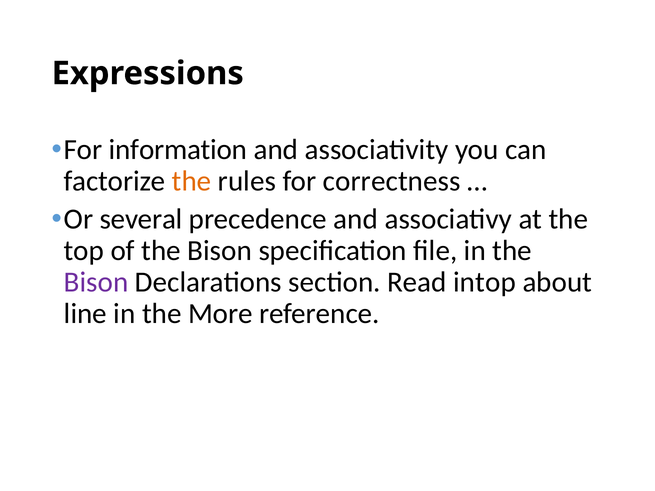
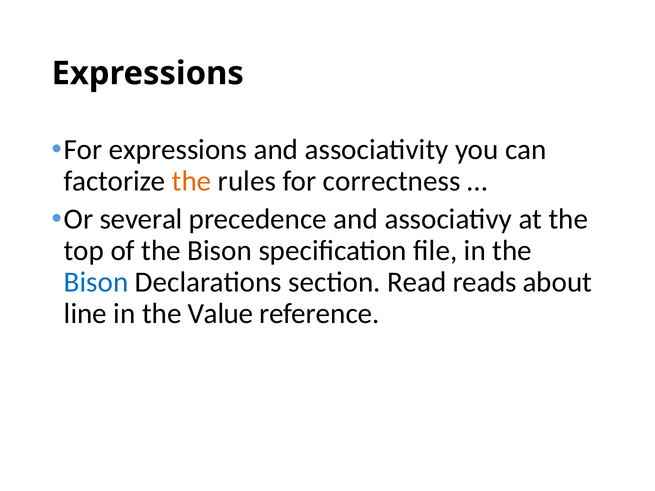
For information: information -> expressions (178, 150)
Bison colour: purple -> blue (96, 282)
intop: intop -> reads (485, 282)
More: More -> Value (221, 314)
